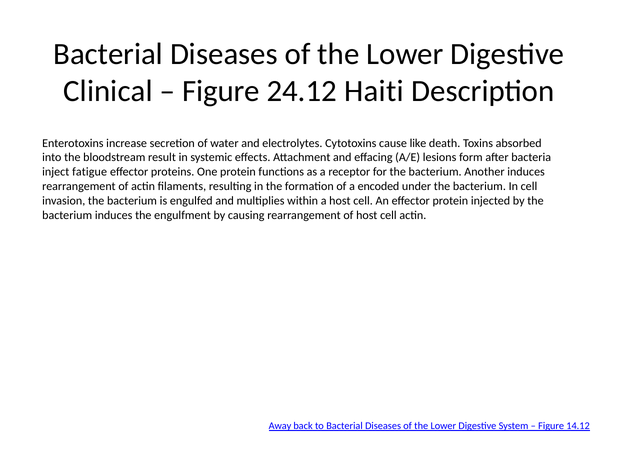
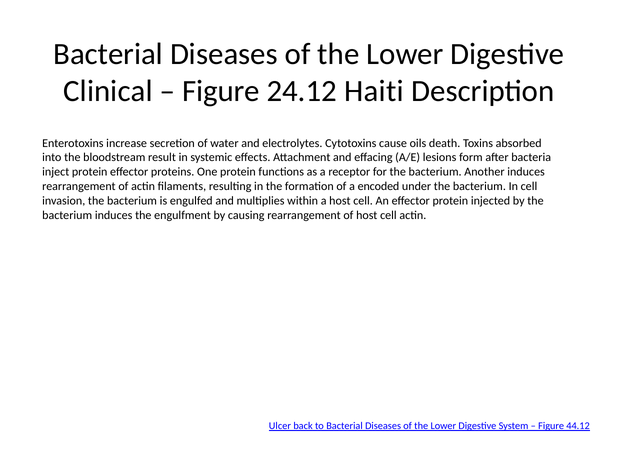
like: like -> oils (418, 143)
inject fatigue: fatigue -> protein (90, 172)
Away: Away -> Ulcer (280, 426)
14.12: 14.12 -> 44.12 (578, 426)
